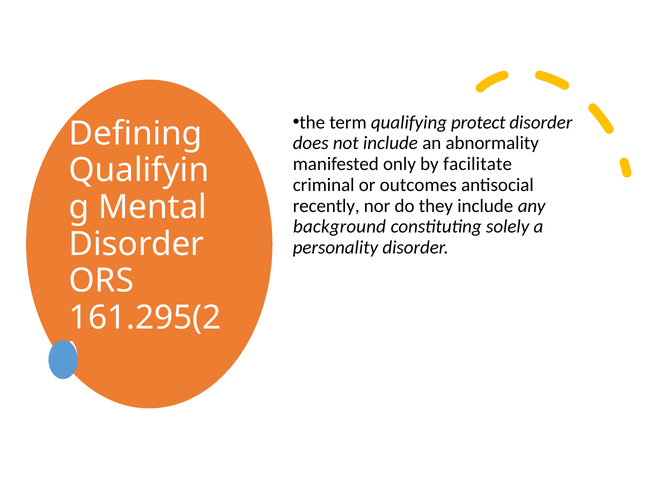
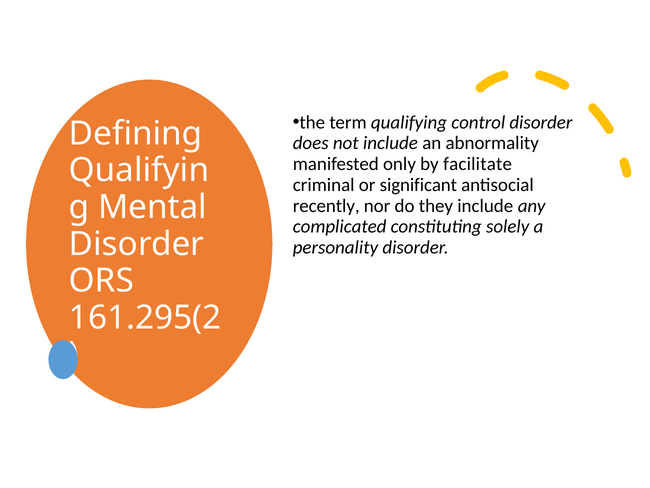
protect: protect -> control (478, 122)
outcomes: outcomes -> significant (418, 185)
background: background -> complicated (340, 226)
